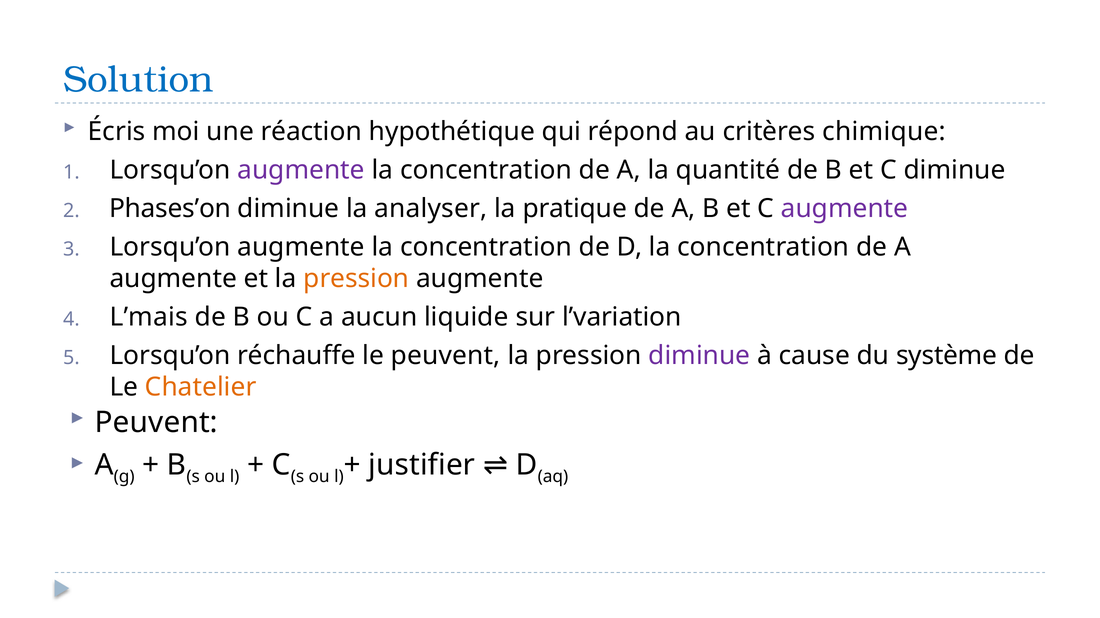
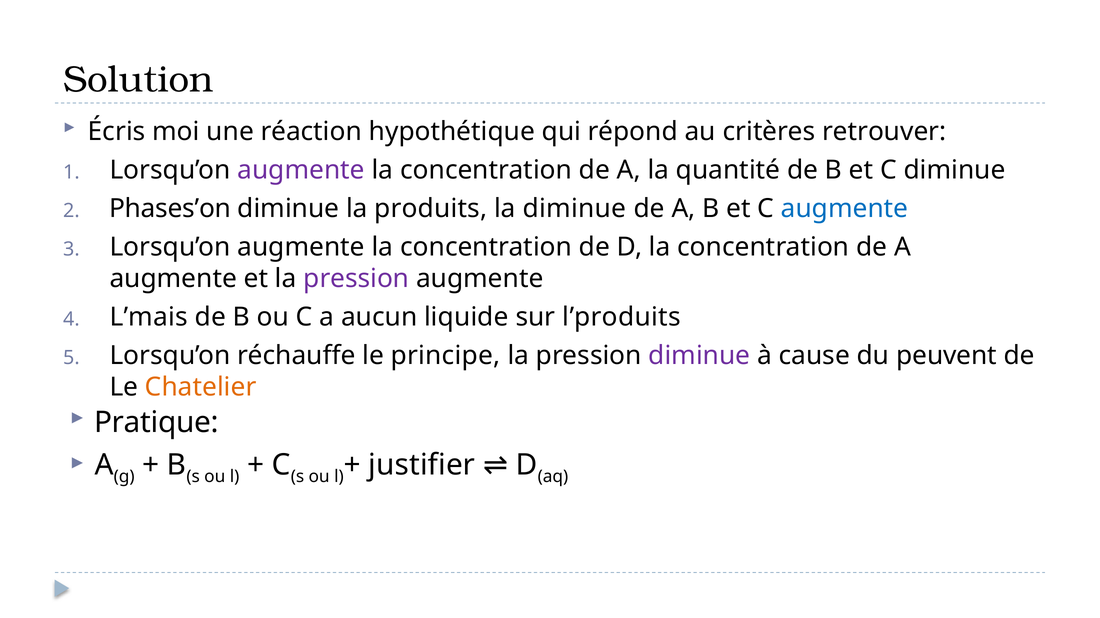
Solution colour: blue -> black (138, 80)
chimique: chimique -> retrouver (884, 132)
analyser: analyser -> produits (431, 209)
la pratique: pratique -> diminue (574, 209)
augmente colour: purple -> blue (845, 209)
pression colour: orange -> purple (356, 279)
l’variation: l’variation -> l’produits (622, 317)
le peuvent: peuvent -> principe (446, 356)
système: système -> peuvent (947, 356)
Peuvent: Peuvent -> Pratique (157, 423)
